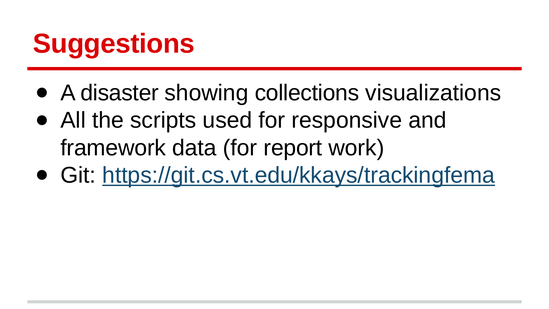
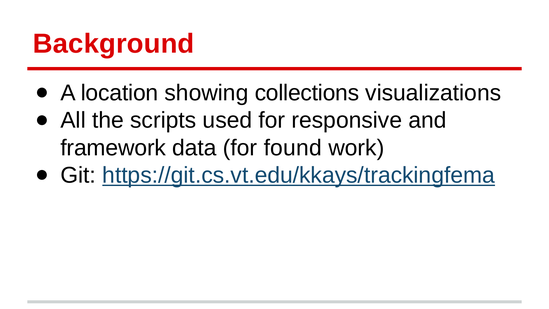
Suggestions: Suggestions -> Background (114, 44)
disaster: disaster -> location (120, 93)
report: report -> found (293, 148)
